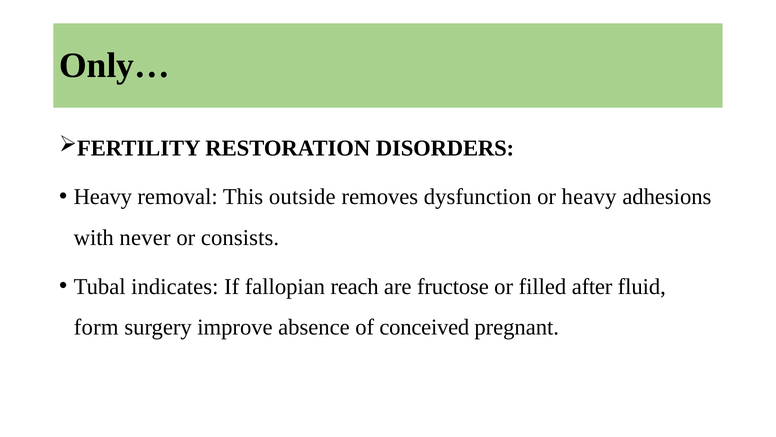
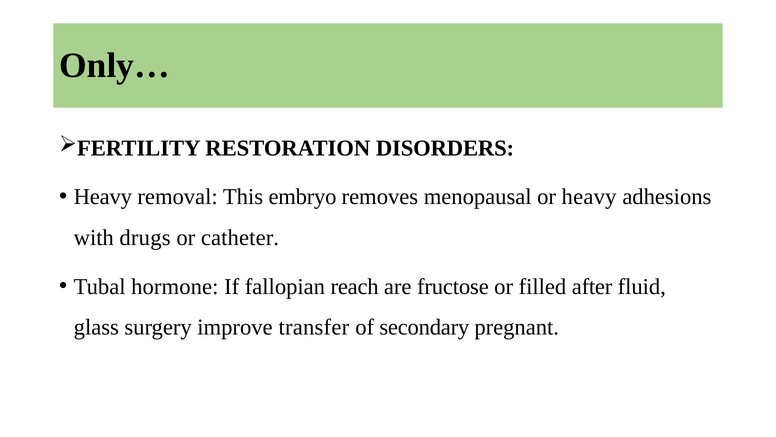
outside: outside -> embryo (302, 197)
dysfunction: dysfunction -> menopausal (478, 197)
never: never -> drugs (145, 237)
consists: consists -> catheter (240, 237)
indicates: indicates -> hormone (175, 286)
form: form -> glass (96, 327)
absence: absence -> transfer (314, 327)
conceived: conceived -> secondary (424, 327)
